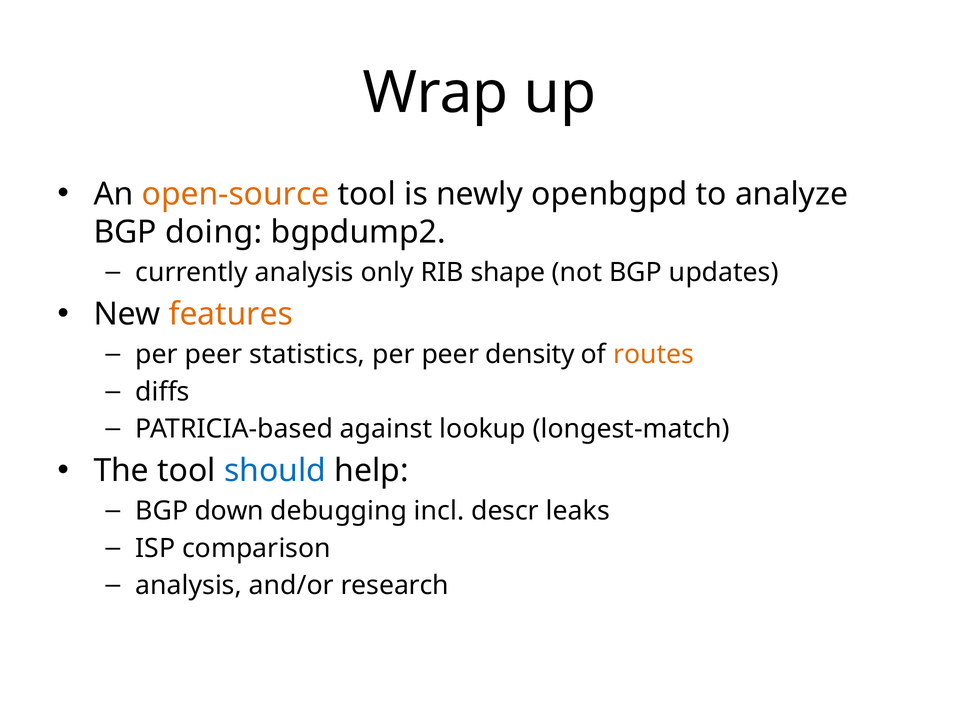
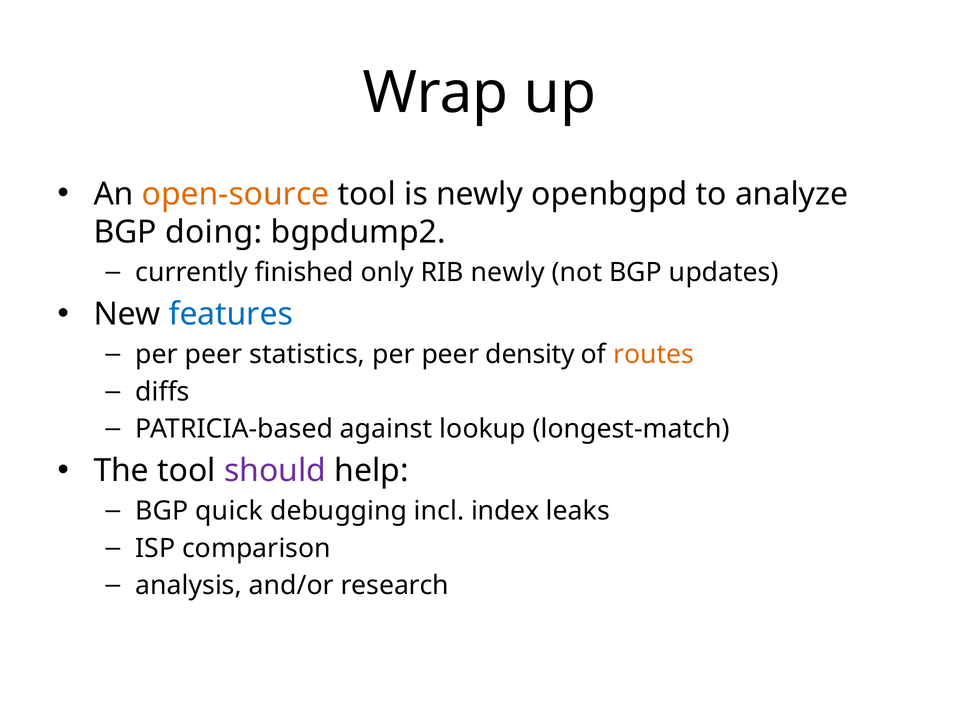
currently analysis: analysis -> finished (304, 273)
RIB shape: shape -> newly (508, 273)
features colour: orange -> blue (231, 314)
should colour: blue -> purple (275, 471)
down: down -> quick (229, 511)
descr: descr -> index (505, 511)
